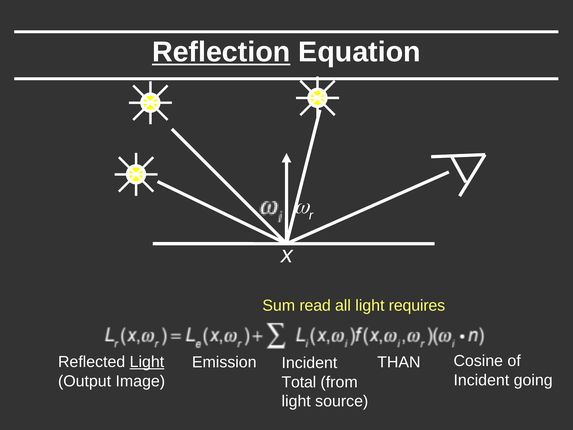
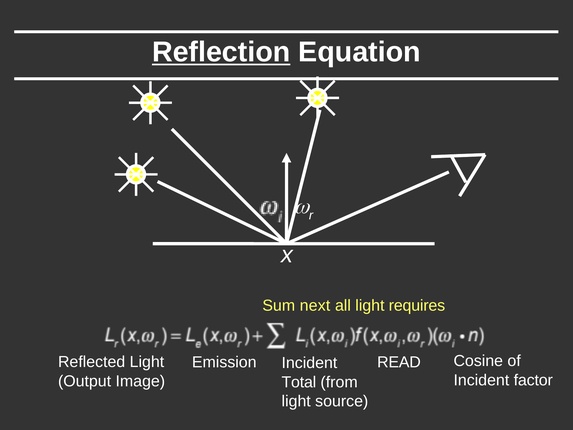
read: read -> next (315, 305)
Light underline: present -> none (147, 362)
THAN: THAN -> READ (399, 362)
going: going -> factor (533, 380)
